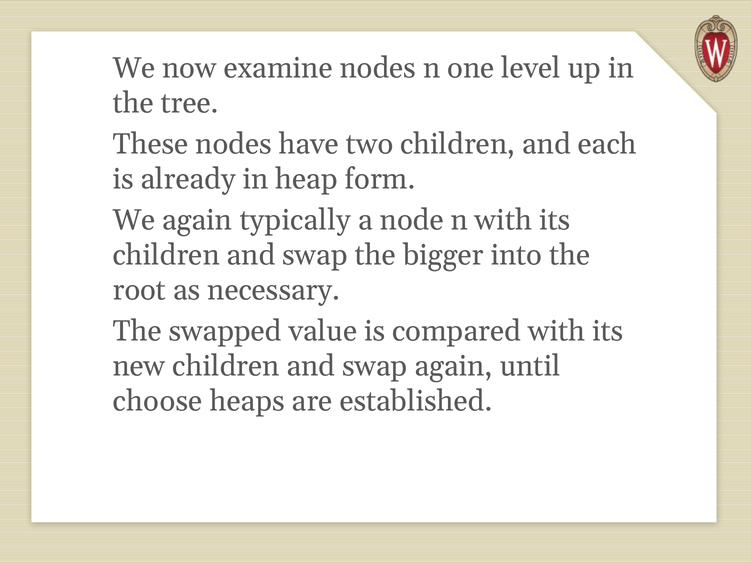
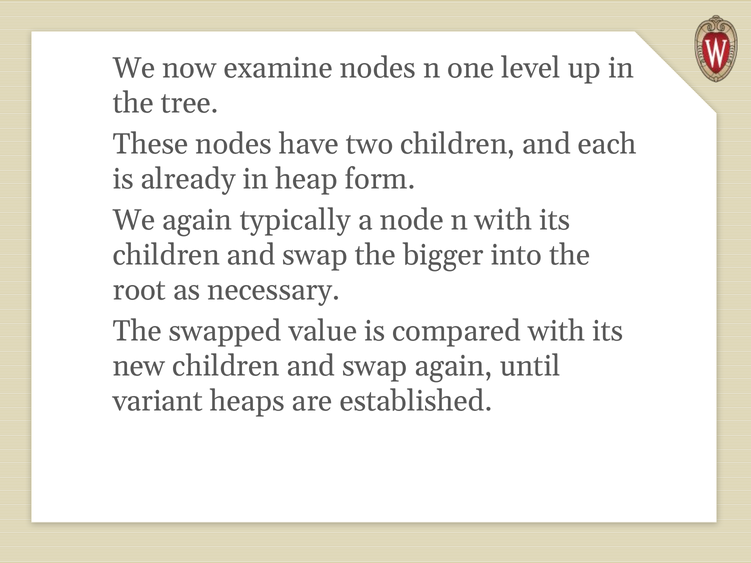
choose: choose -> variant (158, 401)
